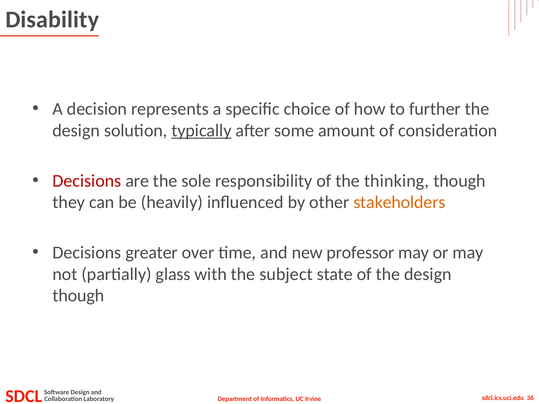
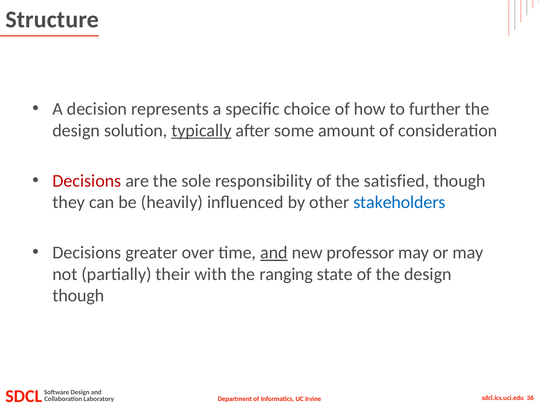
Disability: Disability -> Structure (52, 20)
thinking: thinking -> satisfied (397, 181)
stakeholders colour: orange -> blue (400, 202)
and underline: none -> present (274, 253)
glass: glass -> their (173, 274)
subject: subject -> ranging (286, 274)
